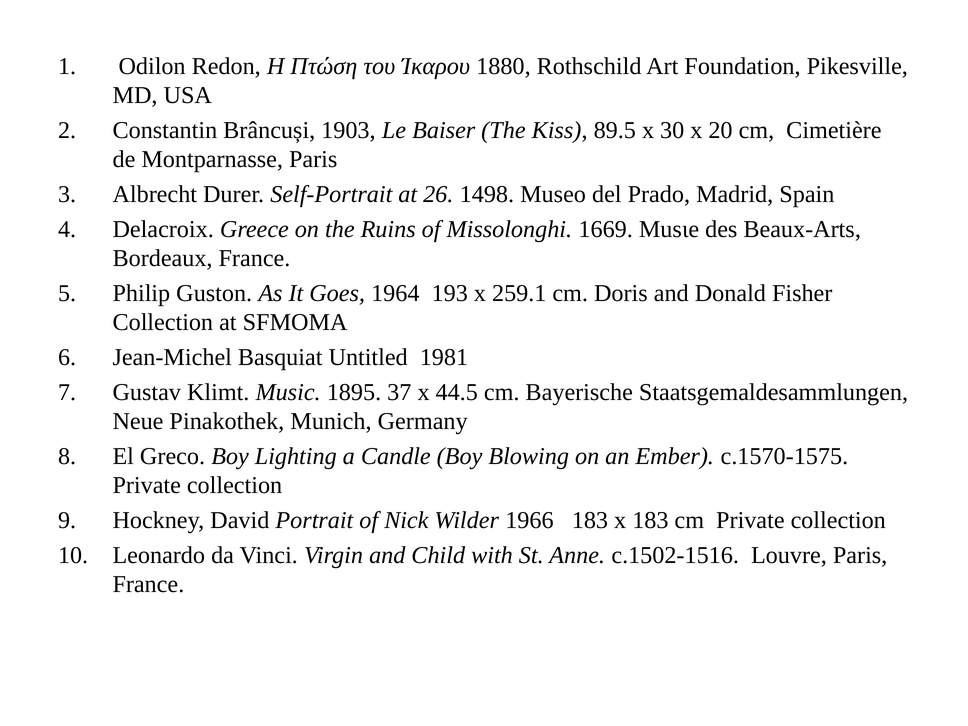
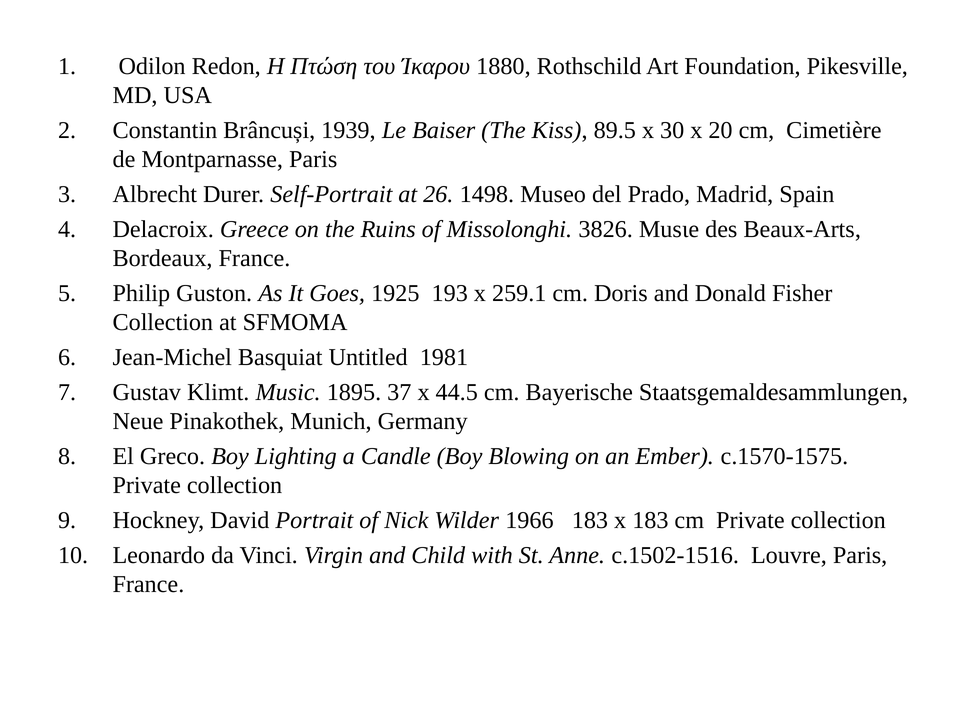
1903: 1903 -> 1939 (348, 130)
1669: 1669 -> 3826 (606, 229)
1964: 1964 -> 1925 (395, 293)
